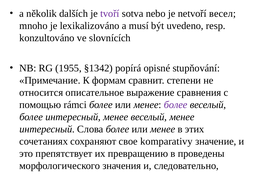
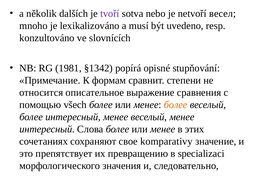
1955: 1955 -> 1981 (68, 68)
rámci: rámci -> všech (75, 105)
более colour: purple -> orange (176, 105)
проведены: проведены -> specializaci (201, 153)
